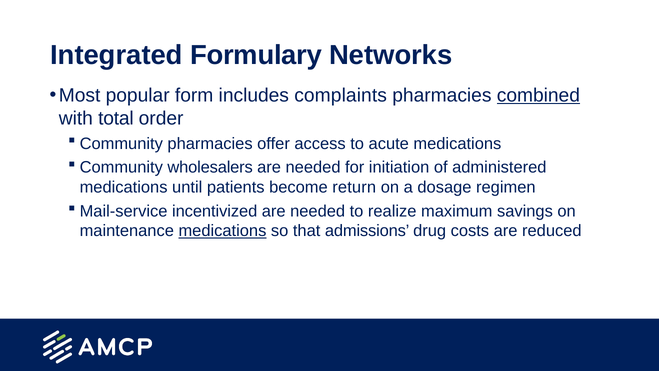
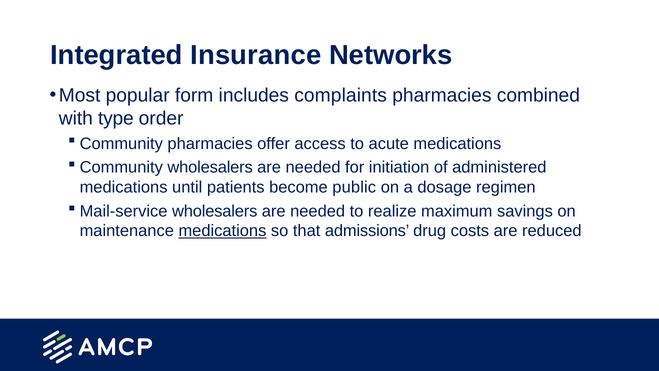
Formulary: Formulary -> Insurance (256, 55)
combined underline: present -> none (538, 95)
total: total -> type (116, 118)
return: return -> public (354, 187)
incentivized: incentivized -> wholesalers (215, 211)
